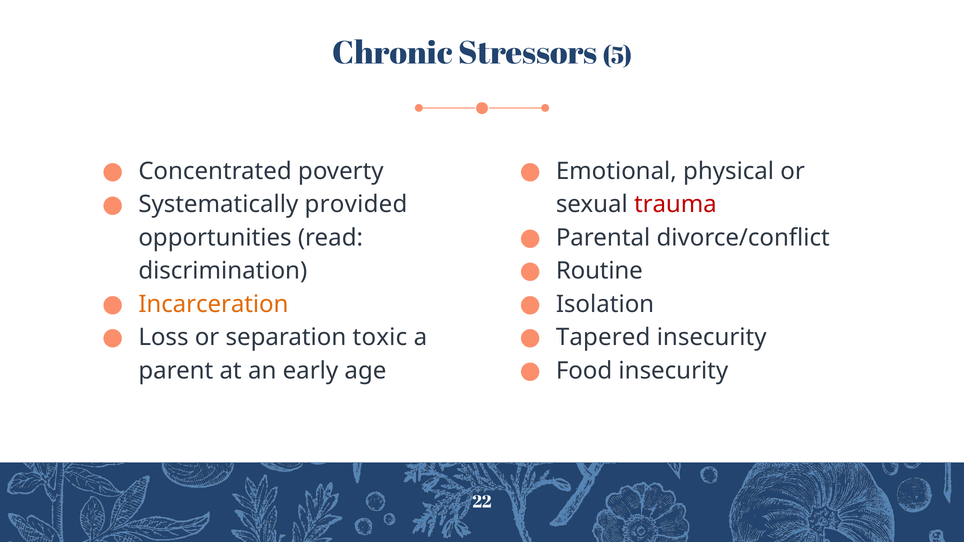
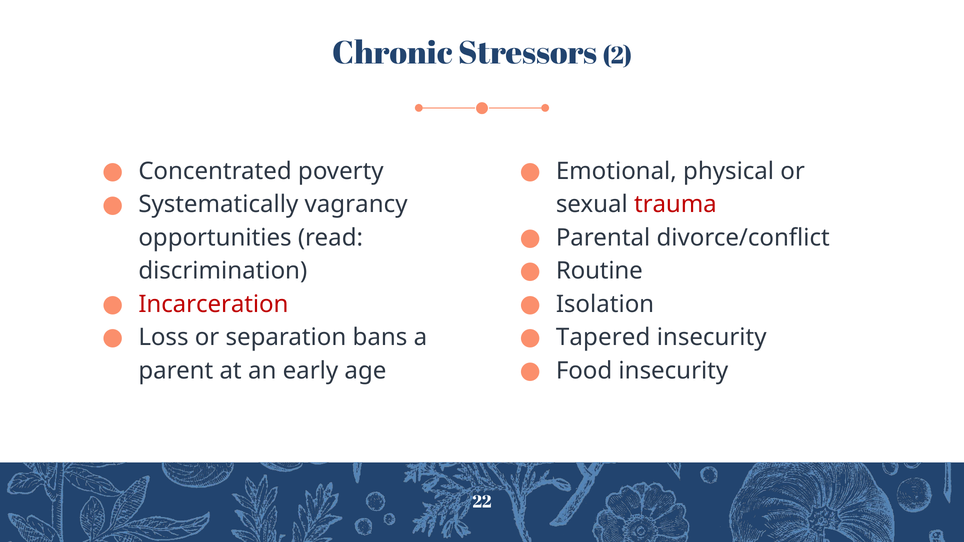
5: 5 -> 2 (618, 56)
provided: provided -> vagrancy (356, 205)
Incarceration colour: orange -> red (213, 304)
toxic: toxic -> bans (380, 337)
